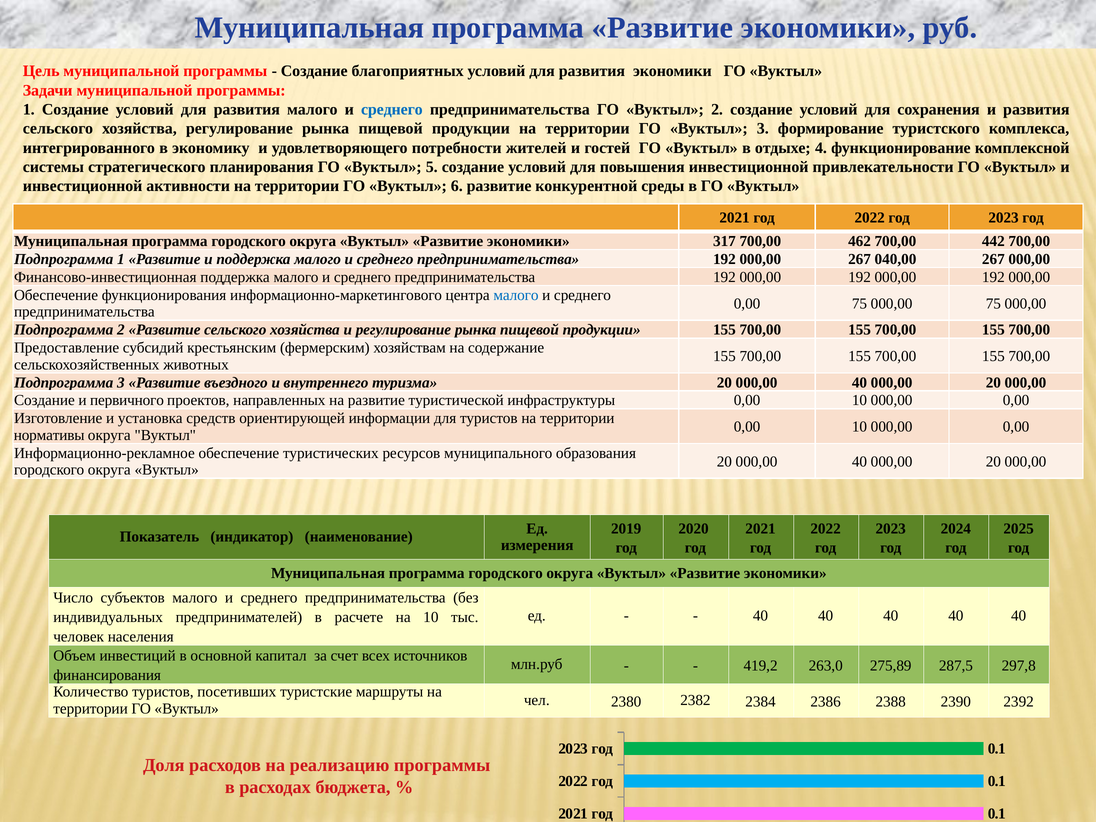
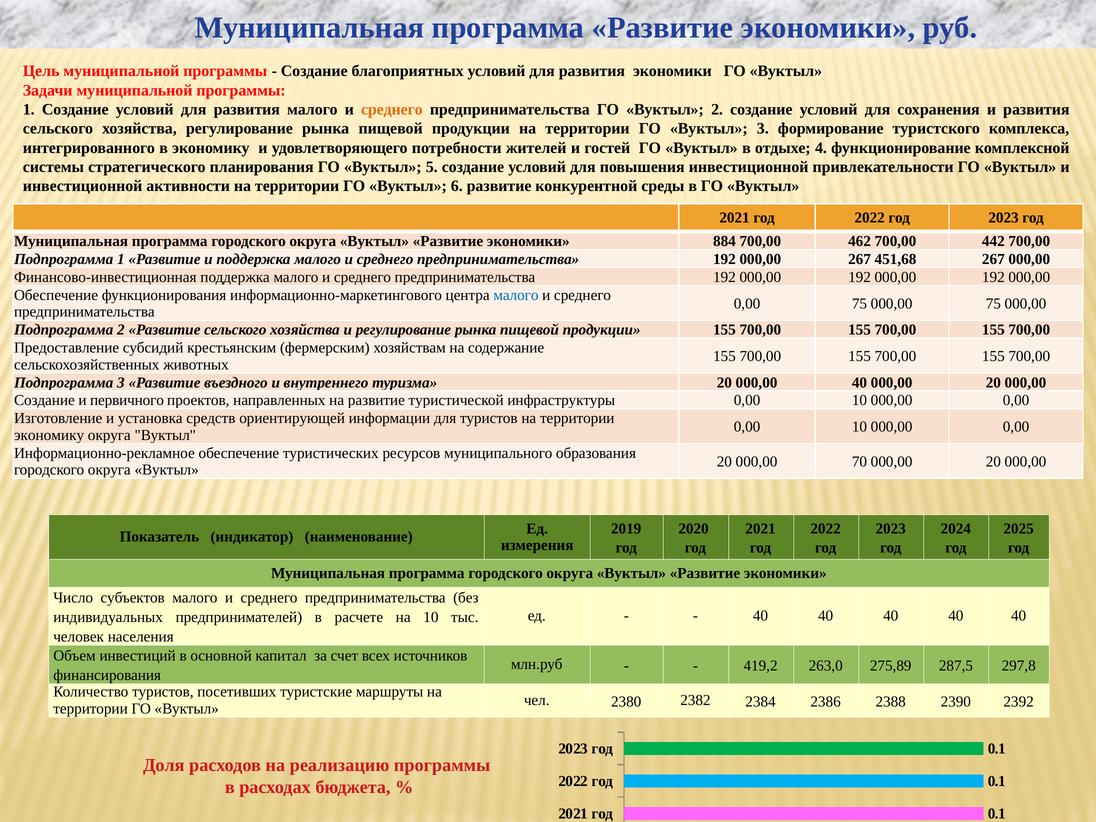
среднего colour: blue -> orange (392, 110)
317: 317 -> 884 (724, 241)
040,00: 040,00 -> 451,68 (895, 259)
нормативы: нормативы -> экономику (49, 435)
40: 40 -> 70 (859, 462)
